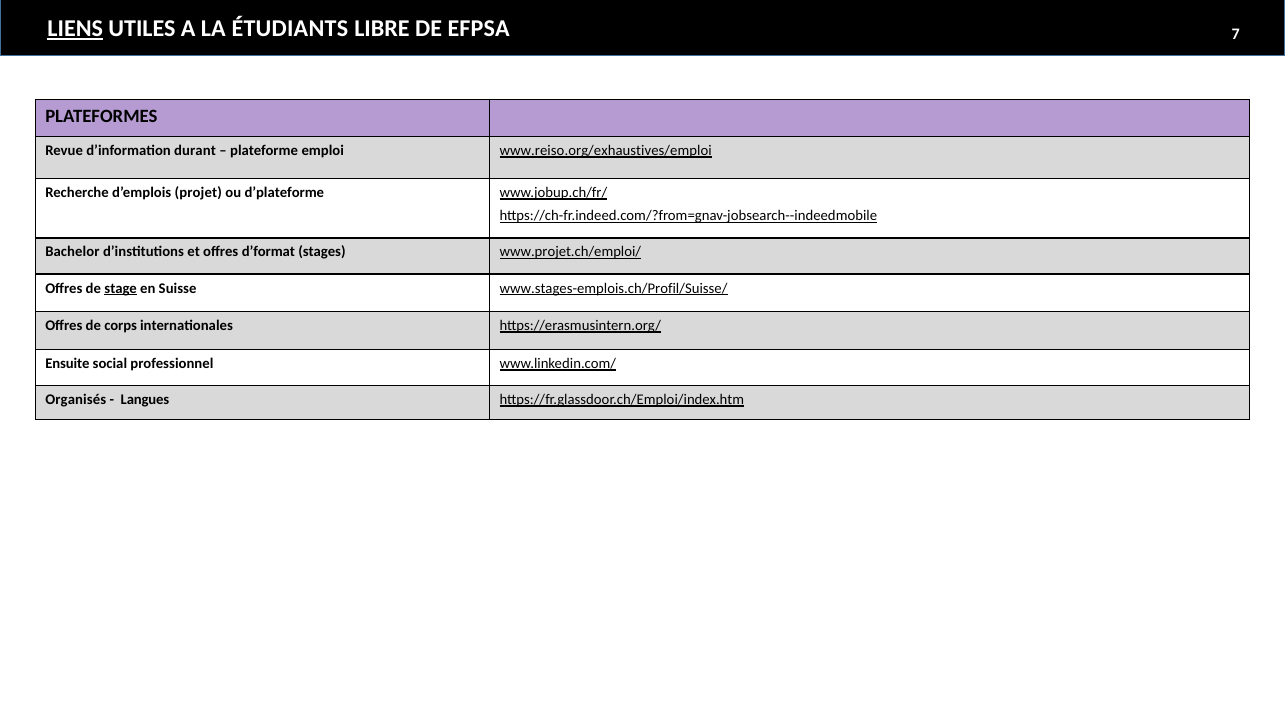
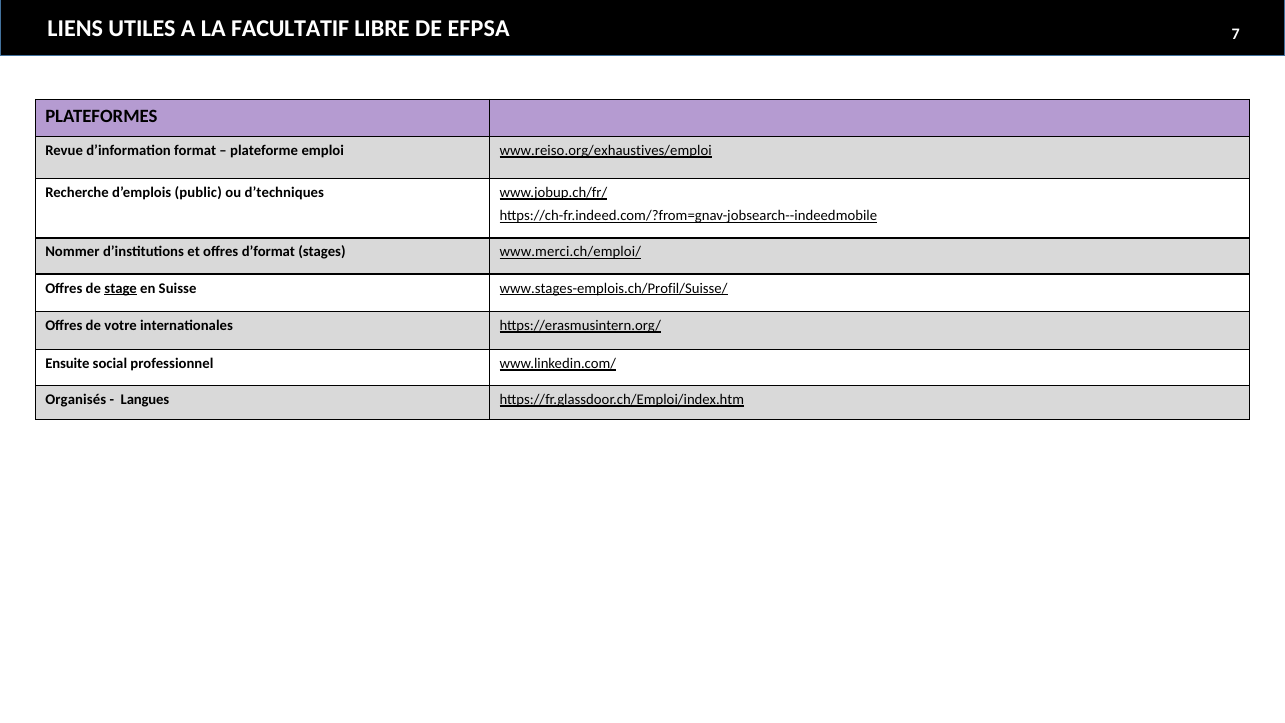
LIENS underline: present -> none (75, 29)
ÉTUDIANTS: ÉTUDIANTS -> FACULTATIF (290, 29)
durant: durant -> format (195, 150)
projet: projet -> public (198, 193)
d’plateforme: d’plateforme -> d’techniques (284, 193)
Bachelor: Bachelor -> Nommer (72, 252)
www.projet.ch/emploi/: www.projet.ch/emploi/ -> www.merci.ch/emploi/ (570, 252)
corps: corps -> votre (121, 326)
